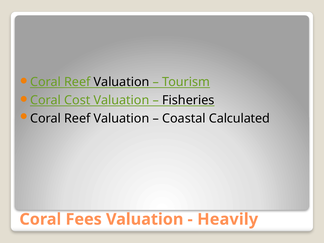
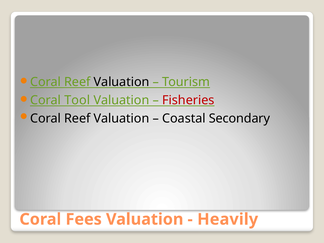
Cost: Cost -> Tool (77, 100)
Fisheries colour: black -> red (188, 100)
Calculated: Calculated -> Secondary (239, 118)
